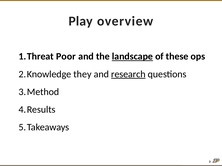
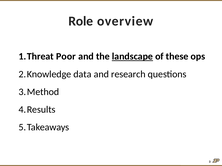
Play: Play -> Role (81, 21)
they: they -> data (82, 74)
research underline: present -> none (128, 74)
